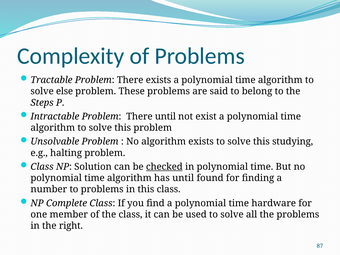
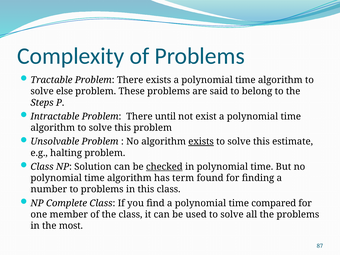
exists underline: none -> present (201, 142)
studying: studying -> estimate (293, 142)
has until: until -> term (183, 178)
hardware: hardware -> compared (274, 203)
right: right -> most (71, 226)
